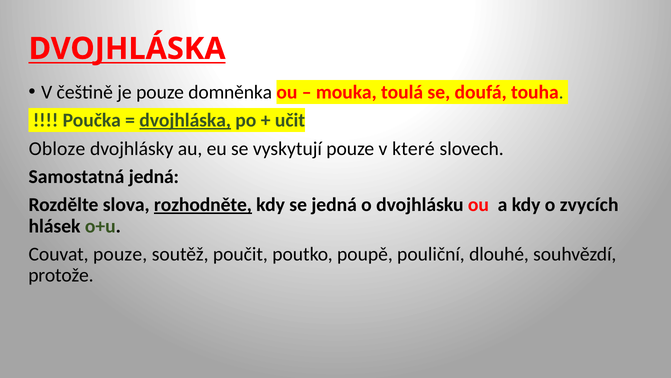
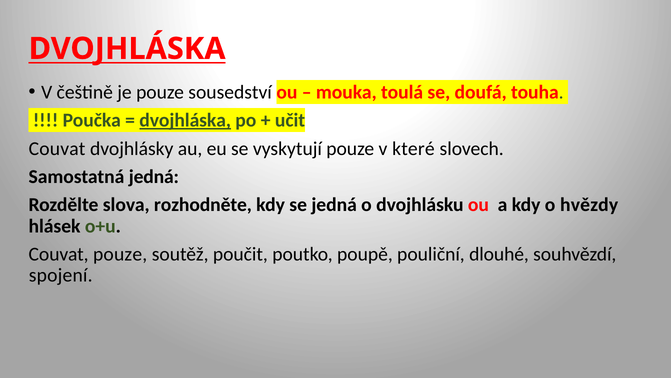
domněnka: domněnka -> sousedství (230, 92)
Obloze: Obloze -> Couvat (57, 148)
rozhodněte underline: present -> none (203, 205)
zvycích: zvycích -> hvězdy (589, 205)
protože: protože -> spojení (61, 275)
